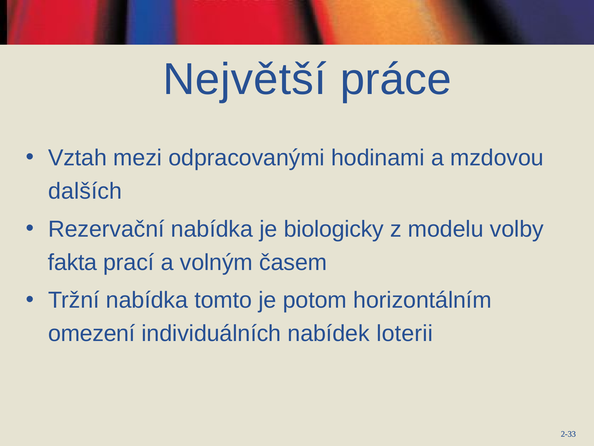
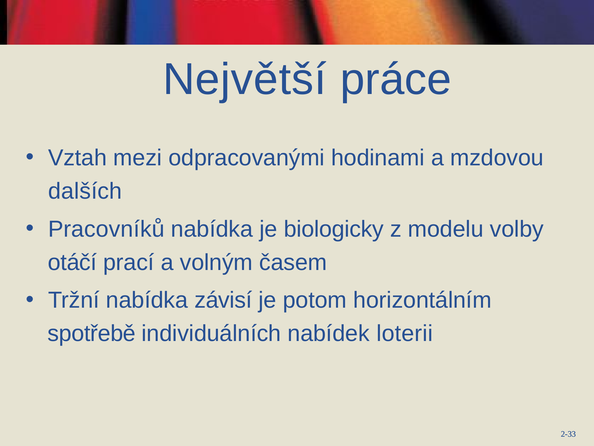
Rezervační: Rezervační -> Pracovníků (106, 229)
fakta: fakta -> otáčí (72, 262)
tomto: tomto -> závisí (223, 300)
omezení: omezení -> spotřebě (92, 333)
